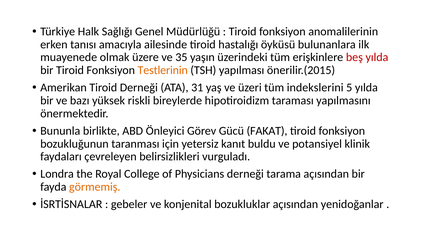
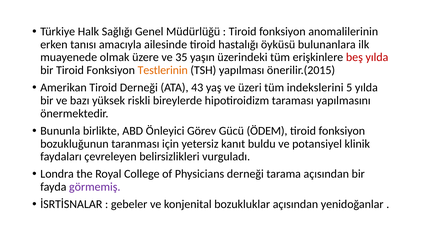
31: 31 -> 43 (197, 87)
FAKAT: FAKAT -> ÖDEM (267, 131)
görmemiş colour: orange -> purple (95, 187)
